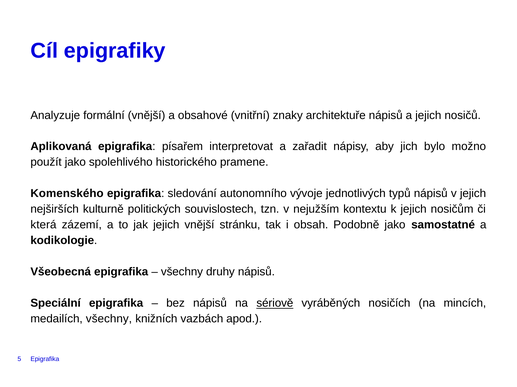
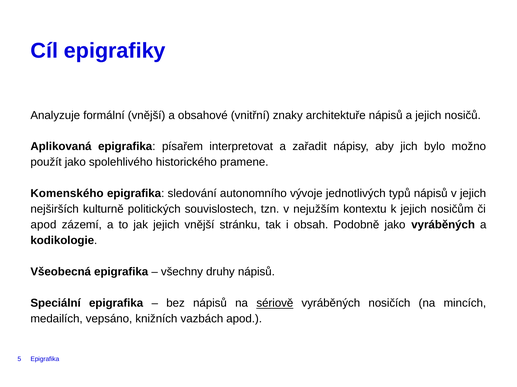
která: která -> apod (43, 225)
jako samostatné: samostatné -> vyráběných (443, 225)
medailích všechny: všechny -> vepsáno (109, 319)
